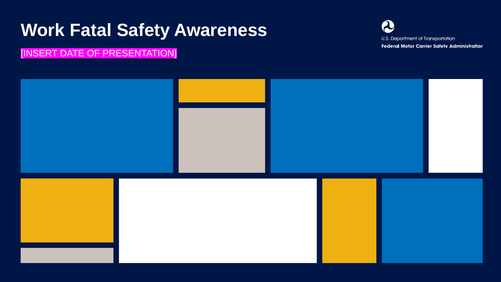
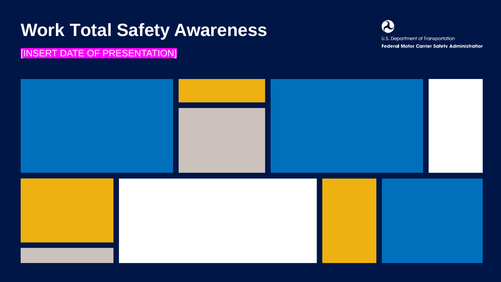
Fatal: Fatal -> Total (91, 30)
